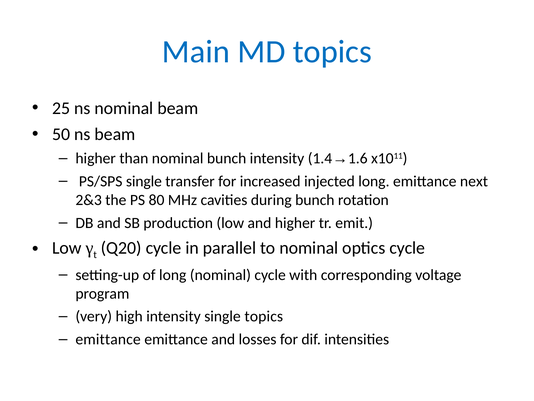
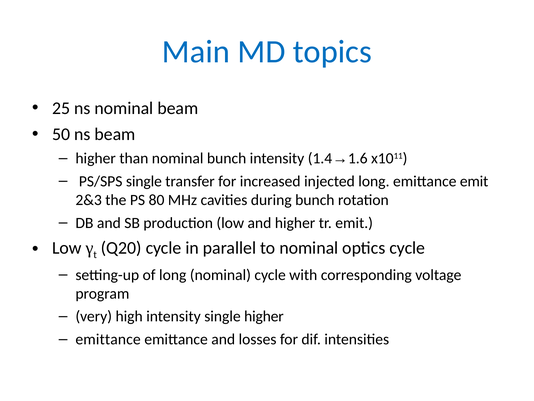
emittance next: next -> emit (474, 181)
single topics: topics -> higher (264, 316)
